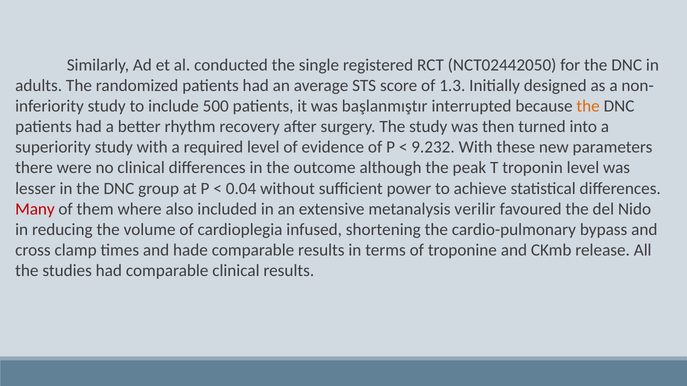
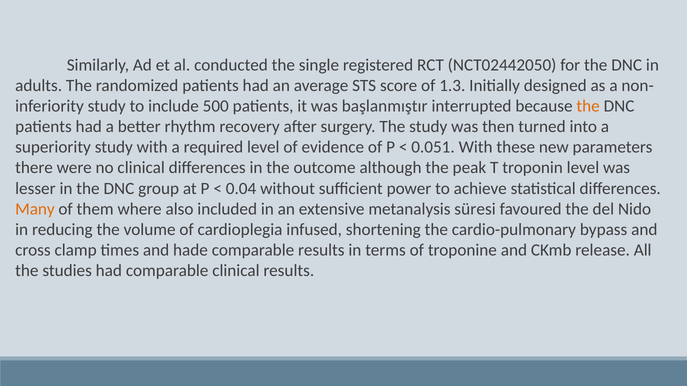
9.232: 9.232 -> 0.051 (433, 147)
Many colour: red -> orange (35, 209)
verilir: verilir -> süresi (475, 209)
